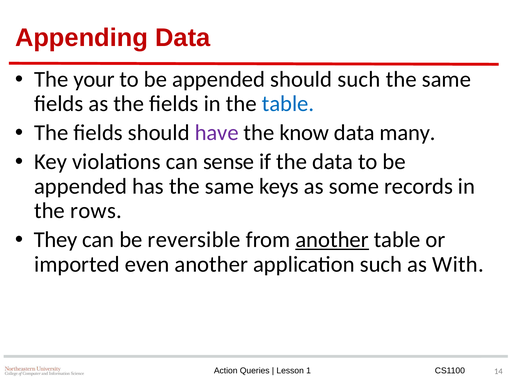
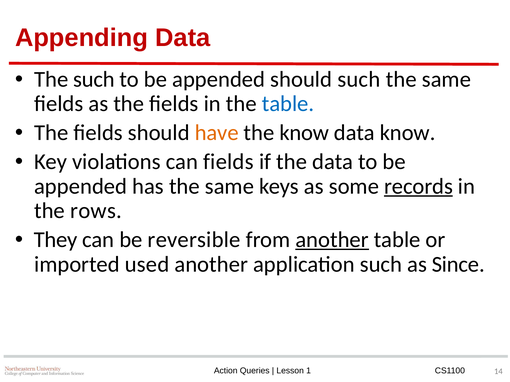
The your: your -> such (94, 79)
have colour: purple -> orange (217, 133)
data many: many -> know (408, 133)
can sense: sense -> fields (228, 162)
records underline: none -> present (419, 187)
even: even -> used (147, 265)
With: With -> Since (458, 265)
